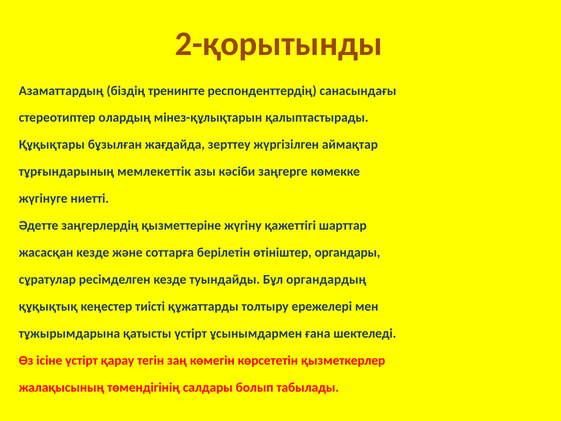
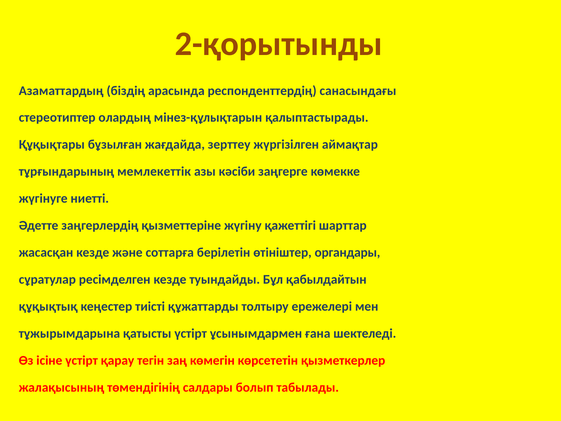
тренингте: тренингте -> арасында (176, 91)
органдардың: органдардың -> қабылдайтын (326, 279)
